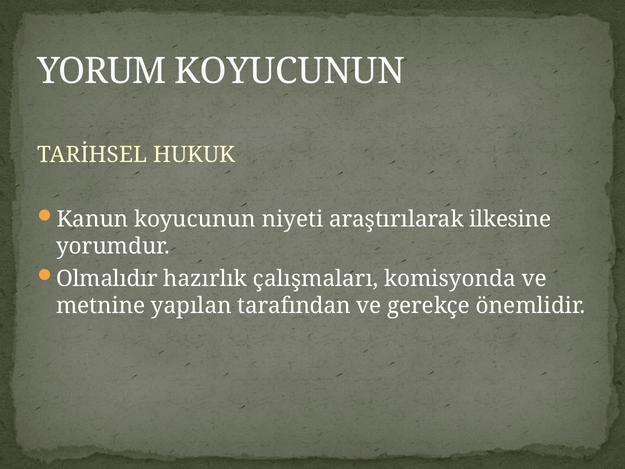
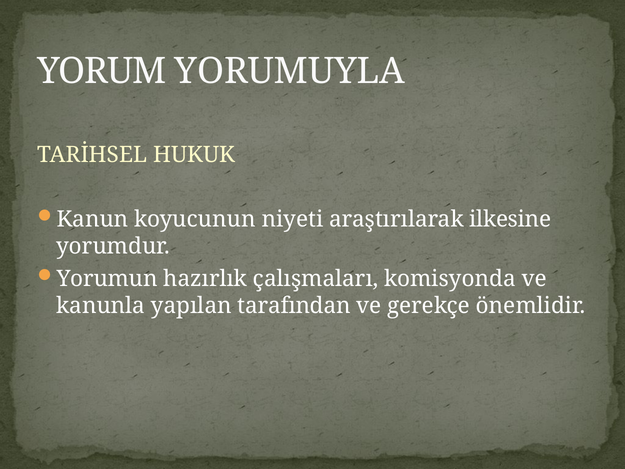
YORUM KOYUCUNUN: KOYUCUNUN -> YORUMUYLA (290, 71)
Olmalıdır: Olmalıdır -> Yorumun (107, 279)
metnine: metnine -> kanunla (101, 306)
